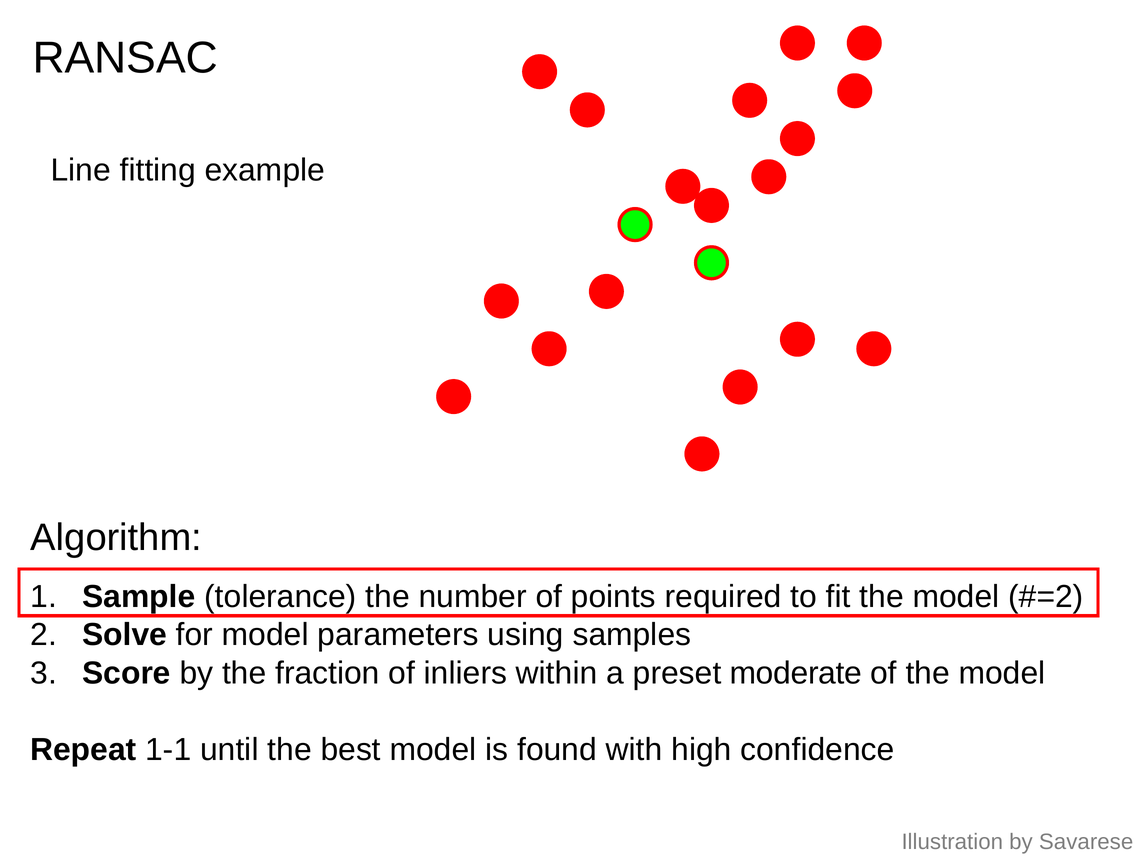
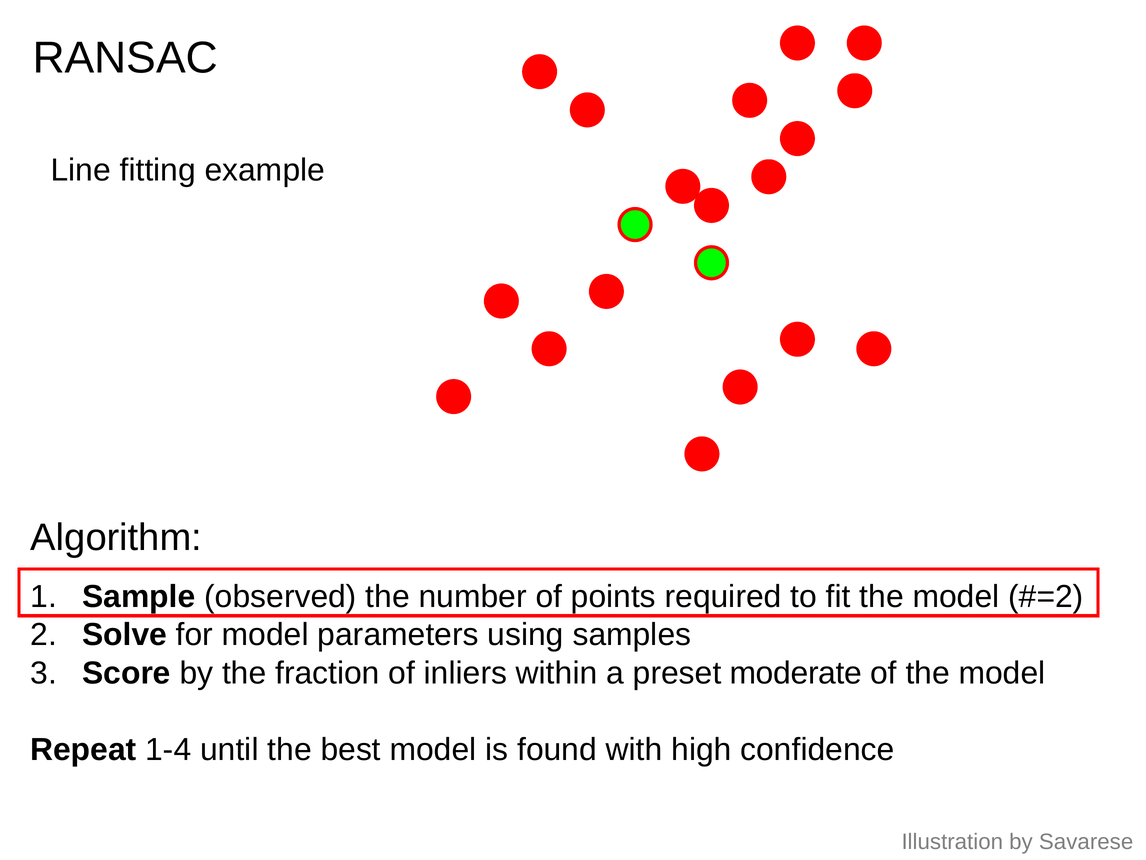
tolerance: tolerance -> observed (280, 596)
1-1: 1-1 -> 1-4 (168, 749)
